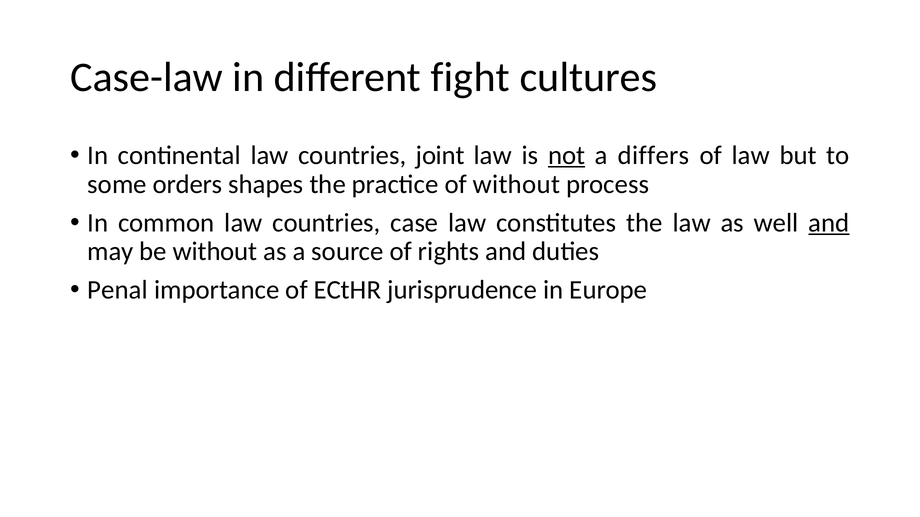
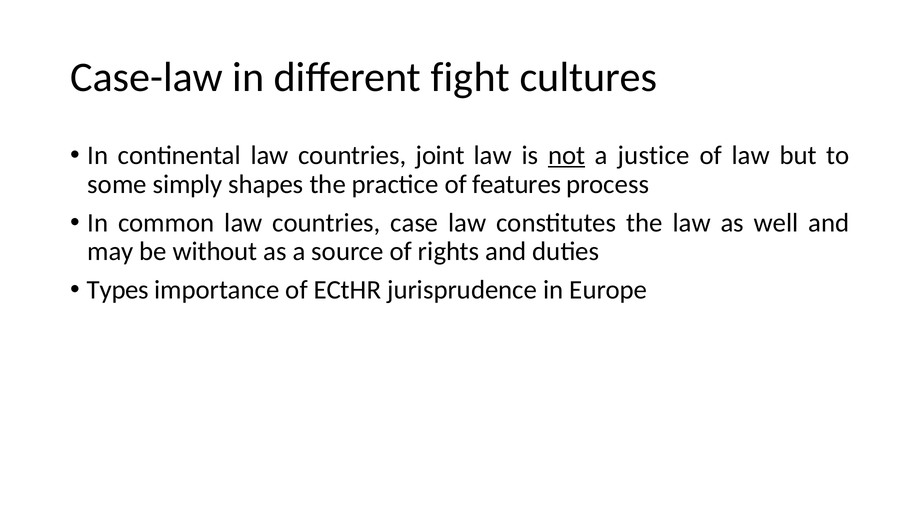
differs: differs -> justice (654, 155)
orders: orders -> simply (188, 184)
of without: without -> features (517, 184)
and underline: present -> none (829, 223)
Penal: Penal -> Types (118, 290)
